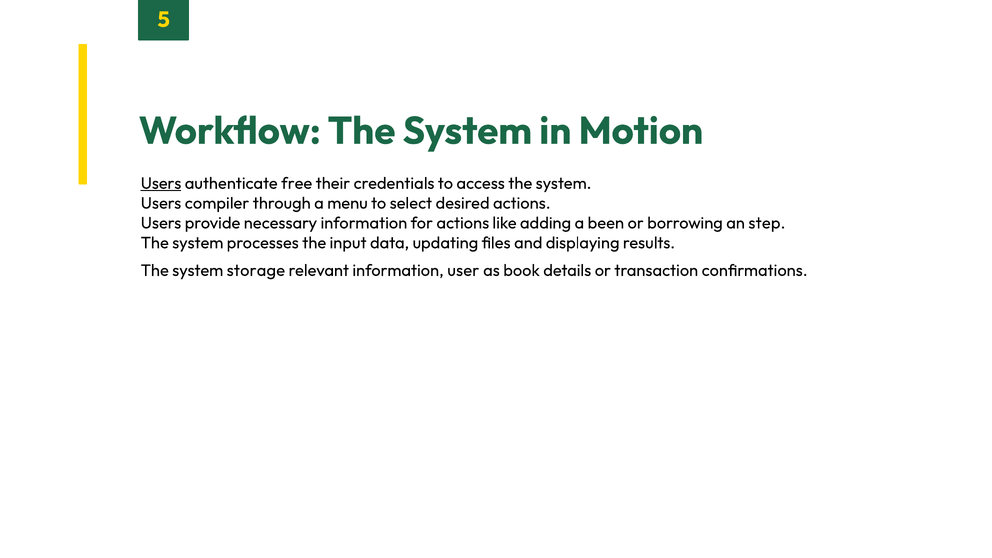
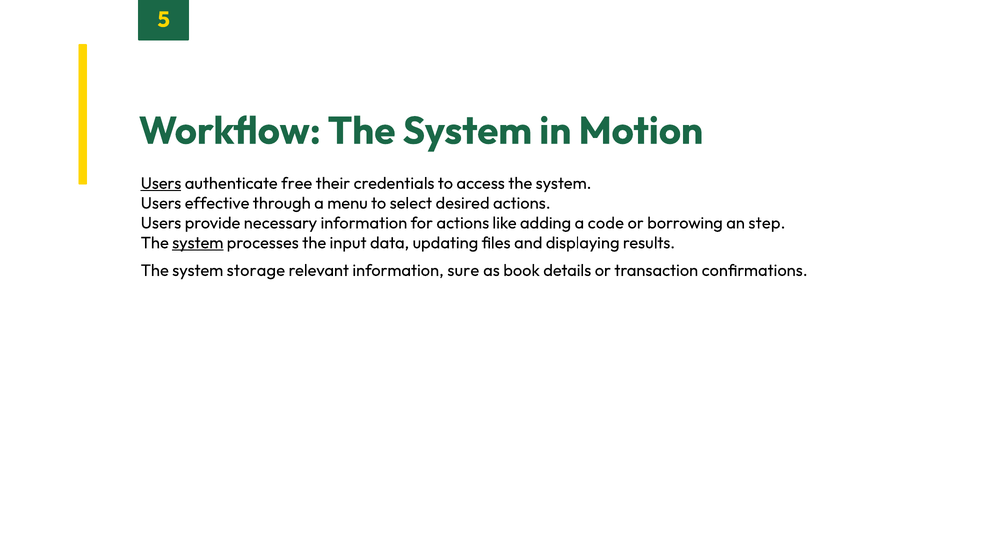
compiler: compiler -> effective (217, 203)
been: been -> code (606, 223)
system underline: none -> present (198, 243)
user: user -> sure (463, 270)
